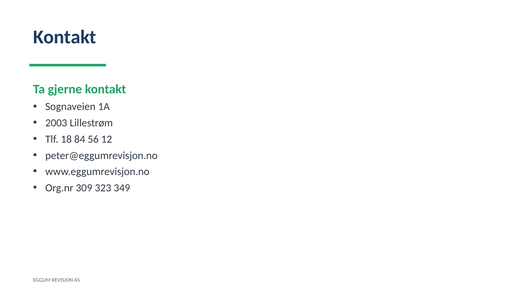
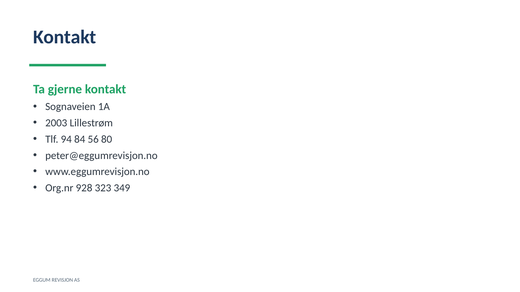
18: 18 -> 94 (66, 139)
12: 12 -> 80 (107, 139)
309: 309 -> 928 (84, 188)
